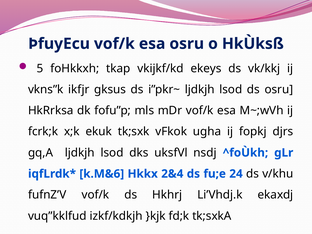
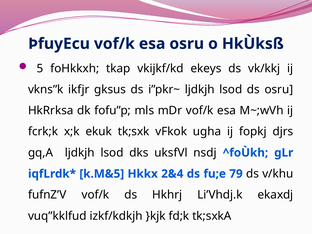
k.M&6: k.M&6 -> k.M&5 (102, 174)
24: 24 -> 79 (236, 174)
